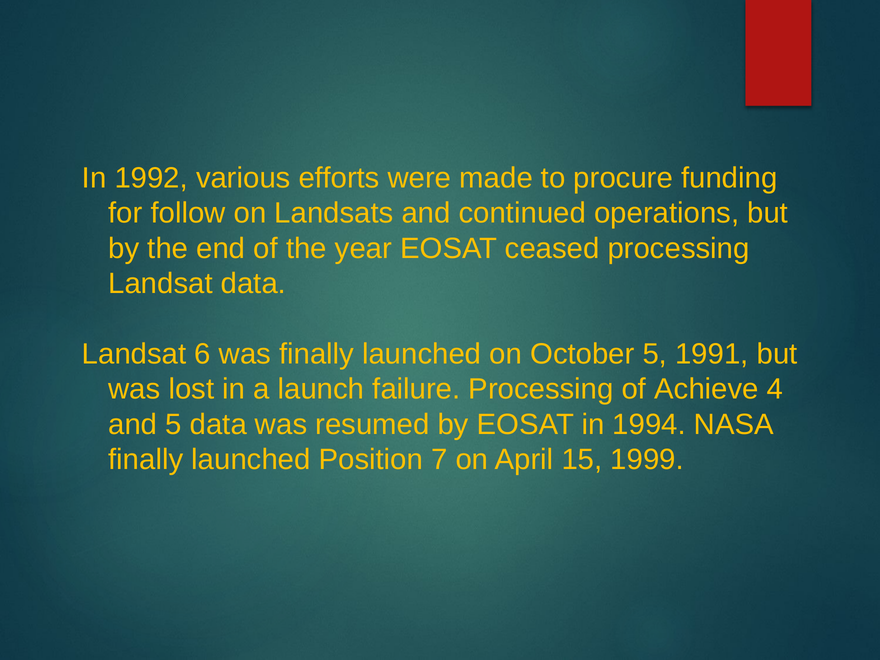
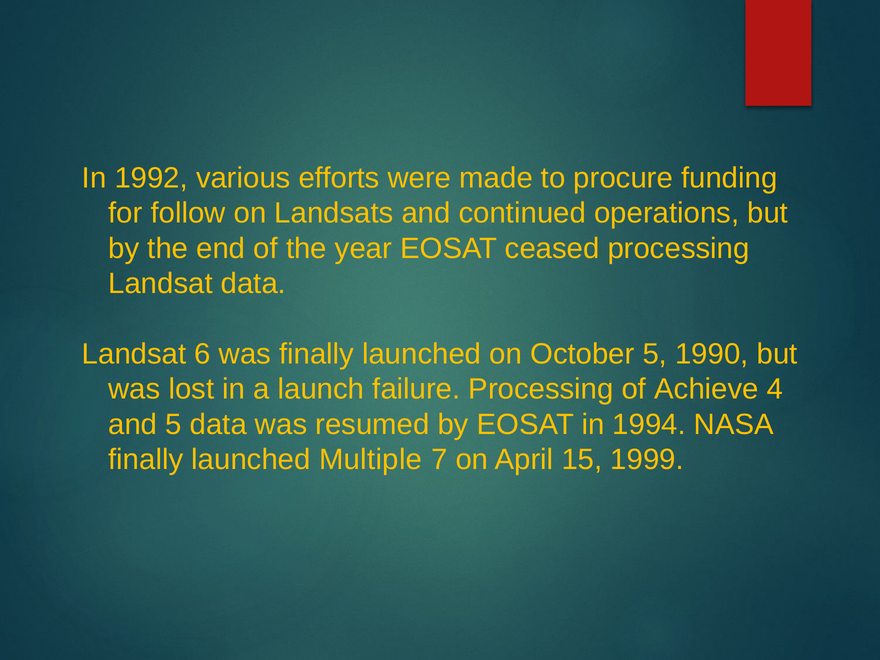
1991: 1991 -> 1990 (712, 354)
Position: Position -> Multiple (371, 460)
